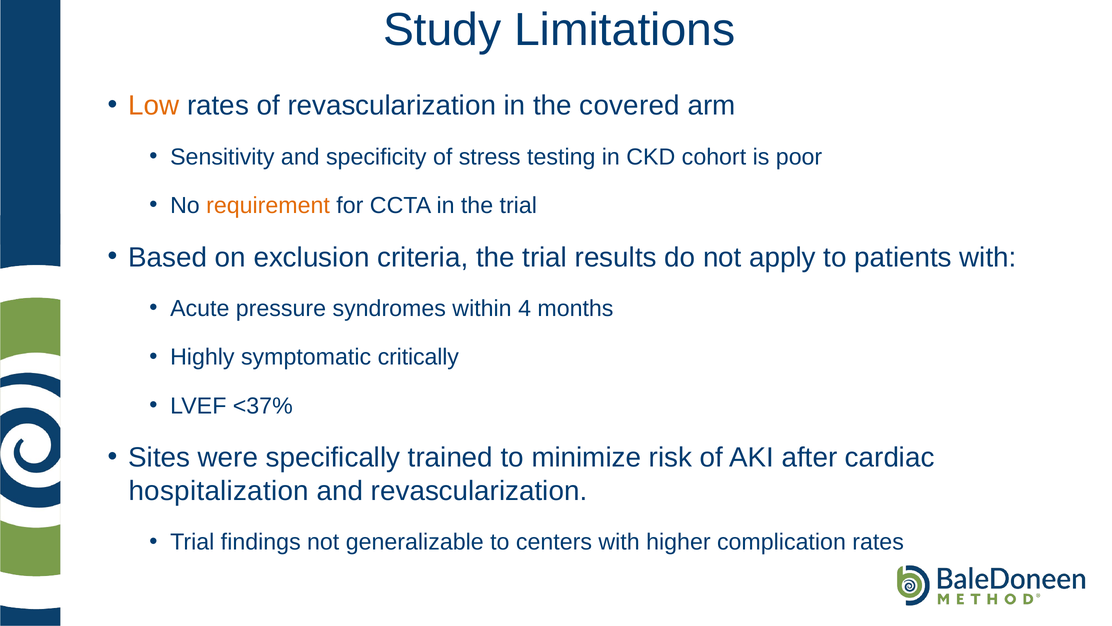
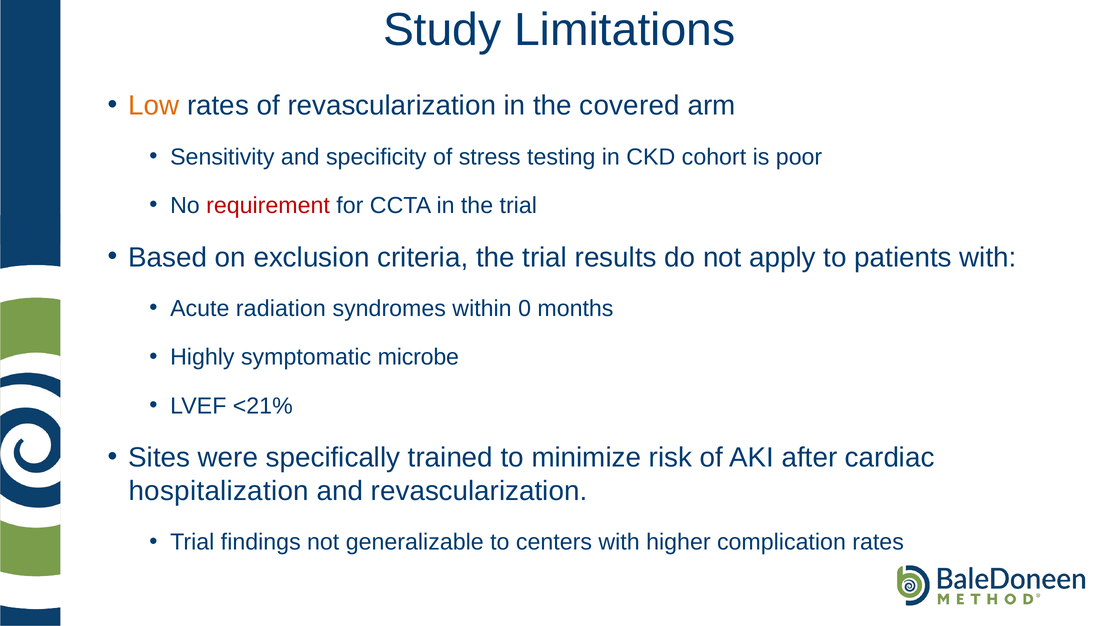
requirement colour: orange -> red (268, 205)
pressure: pressure -> radiation (281, 308)
4: 4 -> 0 (525, 308)
critically: critically -> microbe (418, 357)
<37%: <37% -> <21% (263, 406)
